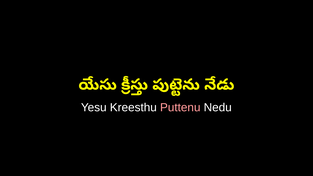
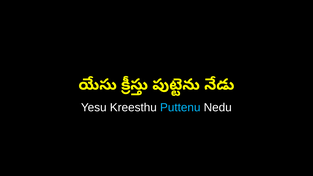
Puttenu colour: pink -> light blue (180, 108)
